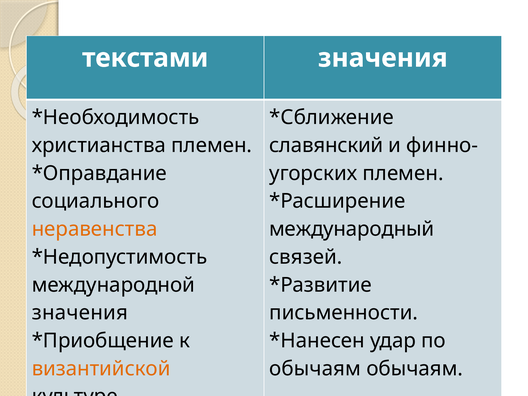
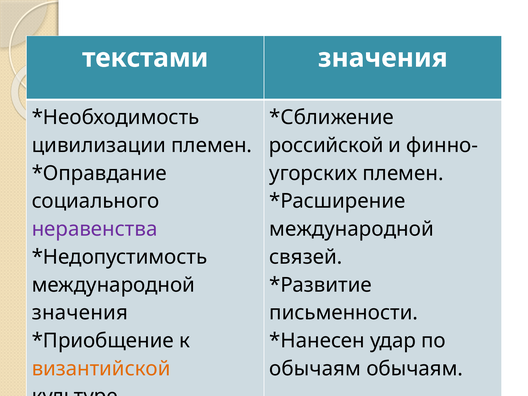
христианства: христианства -> цивилизации (99, 145)
славянский: славянский -> российской (326, 145)
неравенства colour: orange -> purple (95, 229)
международный: международный -> международной (352, 229)
